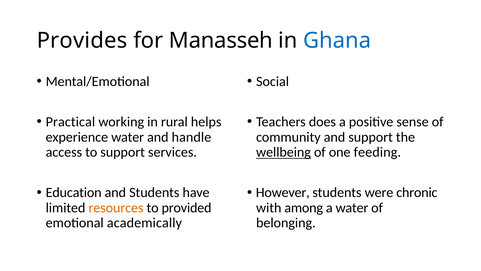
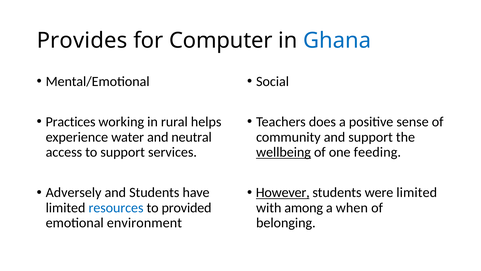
Manasseh: Manasseh -> Computer (221, 40)
Practical: Practical -> Practices (71, 122)
handle: handle -> neutral (192, 137)
Education: Education -> Adversely (74, 192)
However underline: none -> present (283, 192)
were chronic: chronic -> limited (417, 192)
resources colour: orange -> blue (116, 207)
a water: water -> when (352, 207)
academically: academically -> environment (144, 223)
